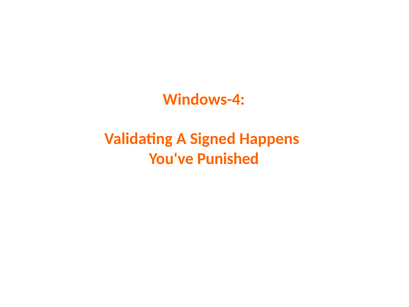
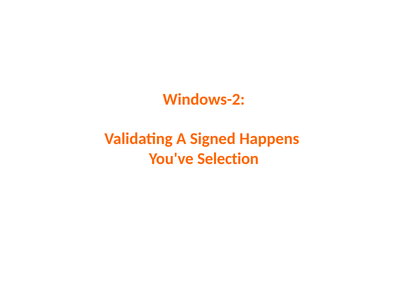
Windows-4: Windows-4 -> Windows-2 (204, 99)
Punished: Punished -> Selection (228, 159)
